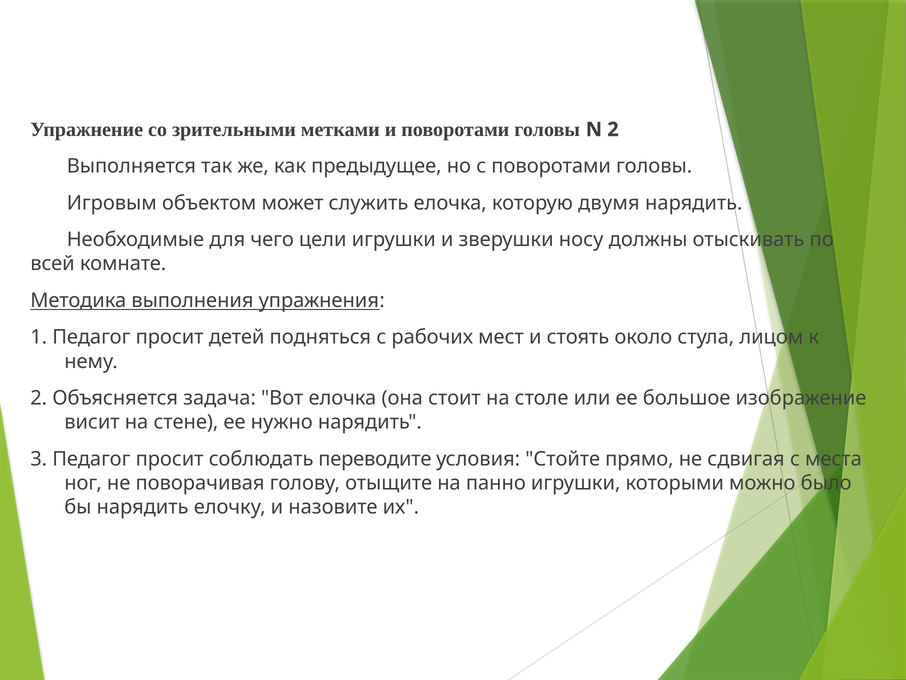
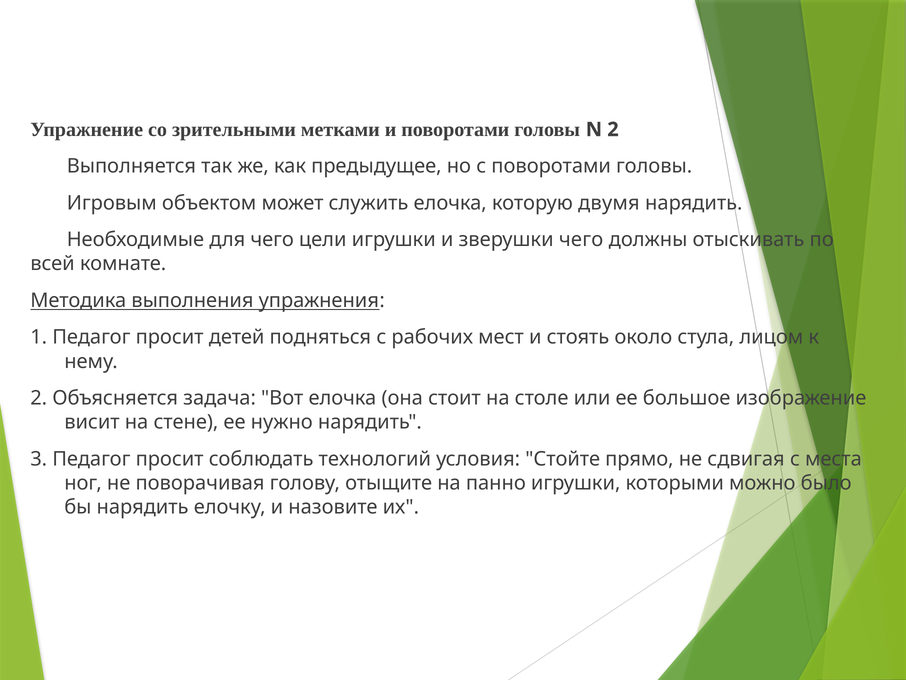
зверушки носу: носу -> чего (581, 240)
переводите: переводите -> технологий (375, 459)
